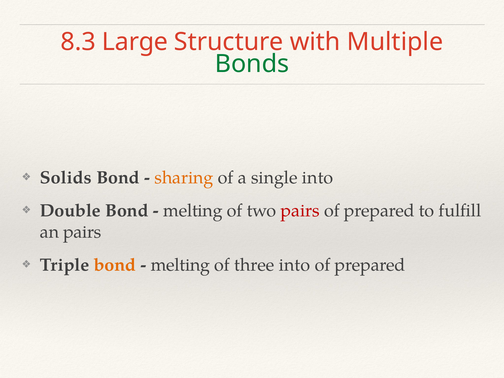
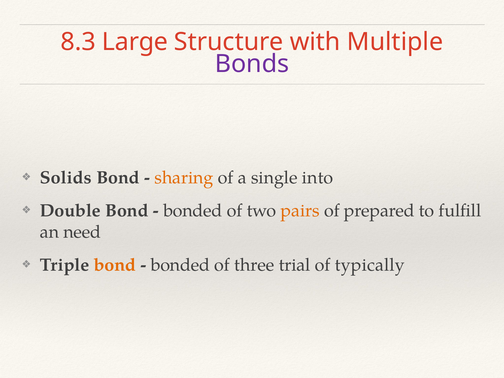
Bonds colour: green -> purple (252, 64)
melting: melting -> bonded (193, 211)
pairs colour: red -> orange (300, 211)
an pairs: pairs -> need (82, 232)
melting: melting -> bonded (180, 265)
three into: into -> trial (295, 265)
prepared: prepared -> typically (370, 265)
